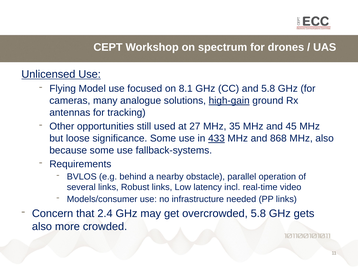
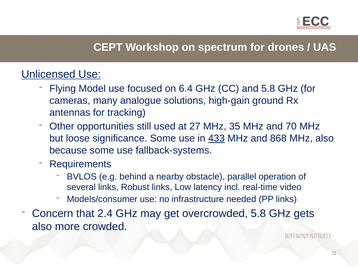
8.1: 8.1 -> 6.4 (186, 89)
high-gain underline: present -> none (229, 101)
45: 45 -> 70 (291, 127)
